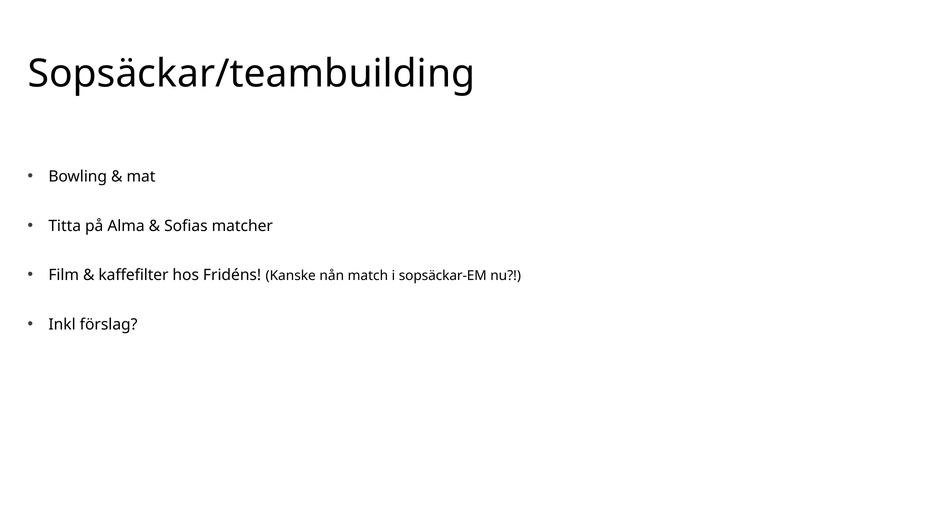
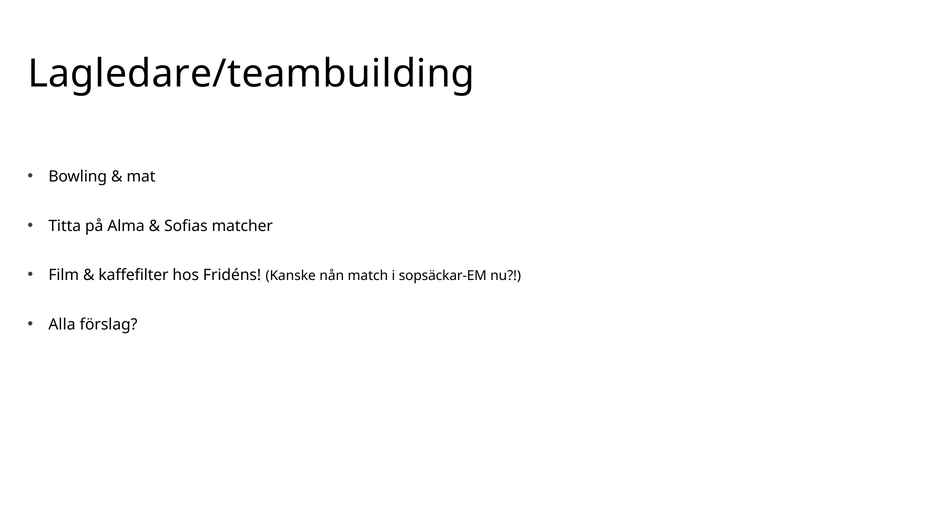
Sopsäckar/teambuilding: Sopsäckar/teambuilding -> Lagledare/teambuilding (251, 74)
Inkl: Inkl -> Alla (62, 324)
